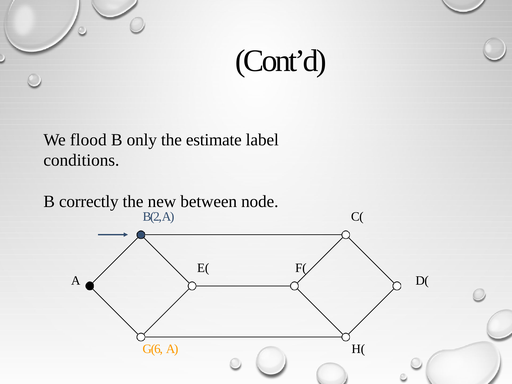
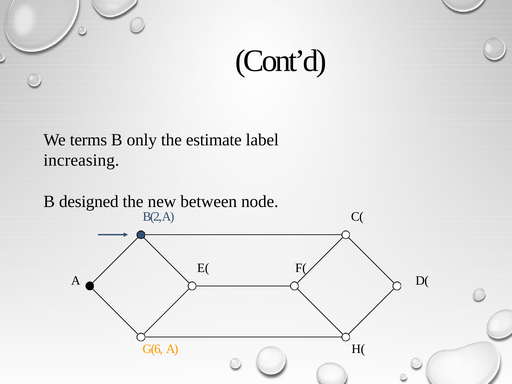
flood: flood -> terms (88, 140)
conditions: conditions -> increasing (81, 160)
correctly: correctly -> designed (89, 202)
